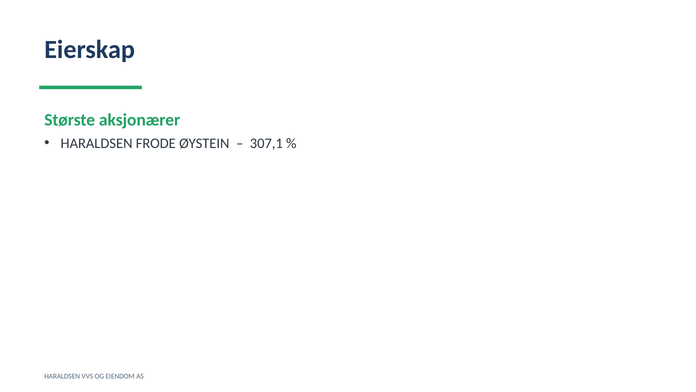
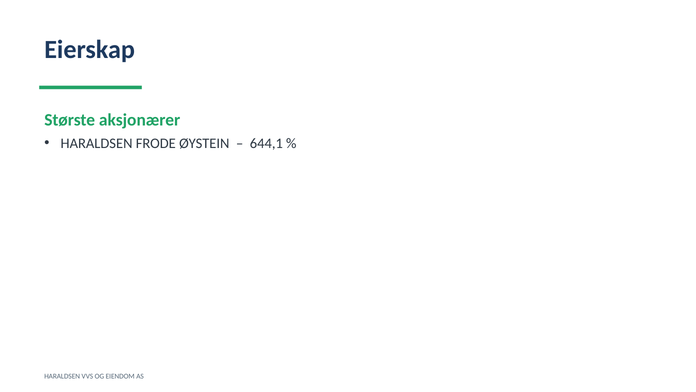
307,1: 307,1 -> 644,1 (266, 143)
